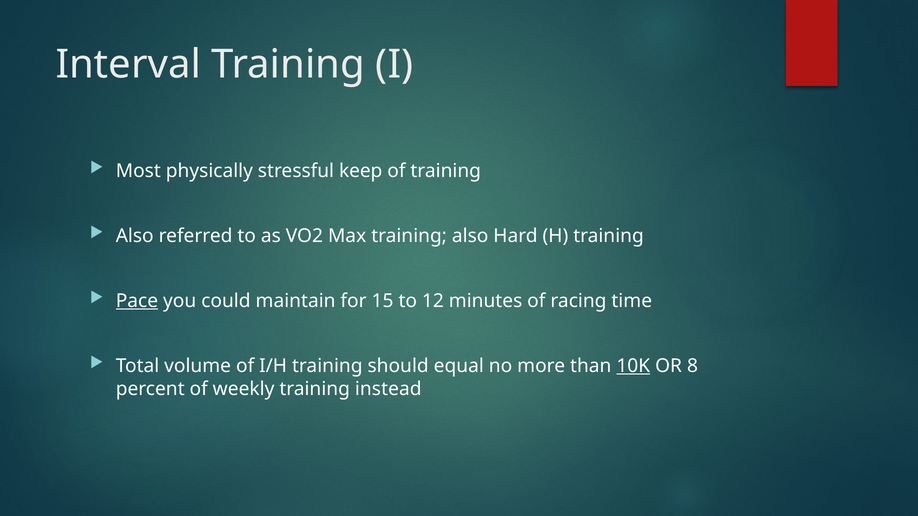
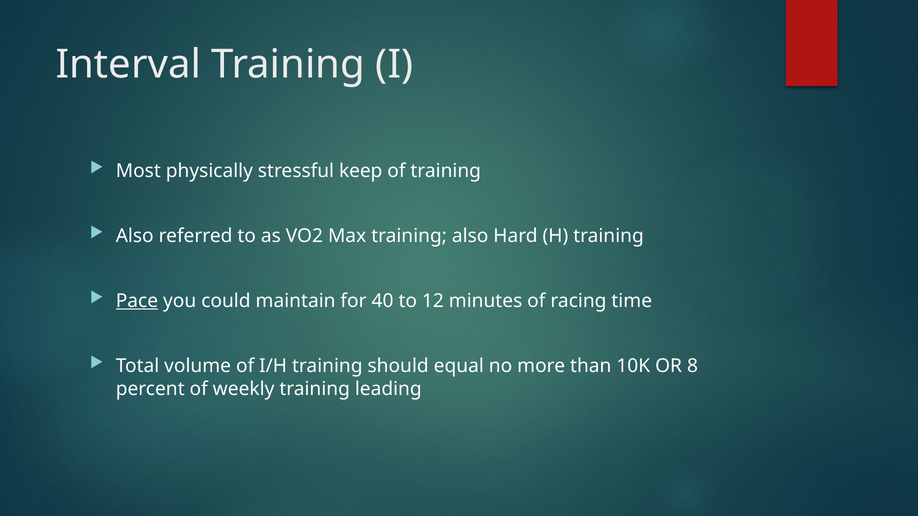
15: 15 -> 40 (383, 301)
10K underline: present -> none (633, 366)
instead: instead -> leading (388, 389)
